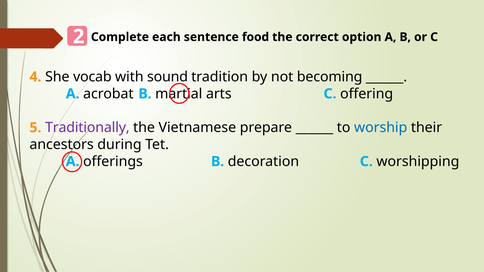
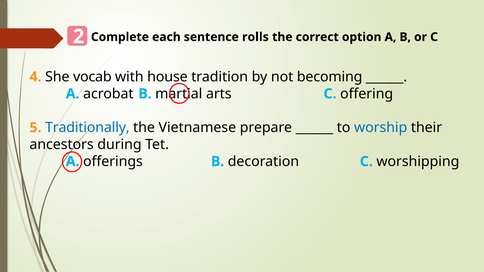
food: food -> rolls (255, 37)
sound: sound -> house (167, 77)
Traditionally colour: purple -> blue (87, 128)
